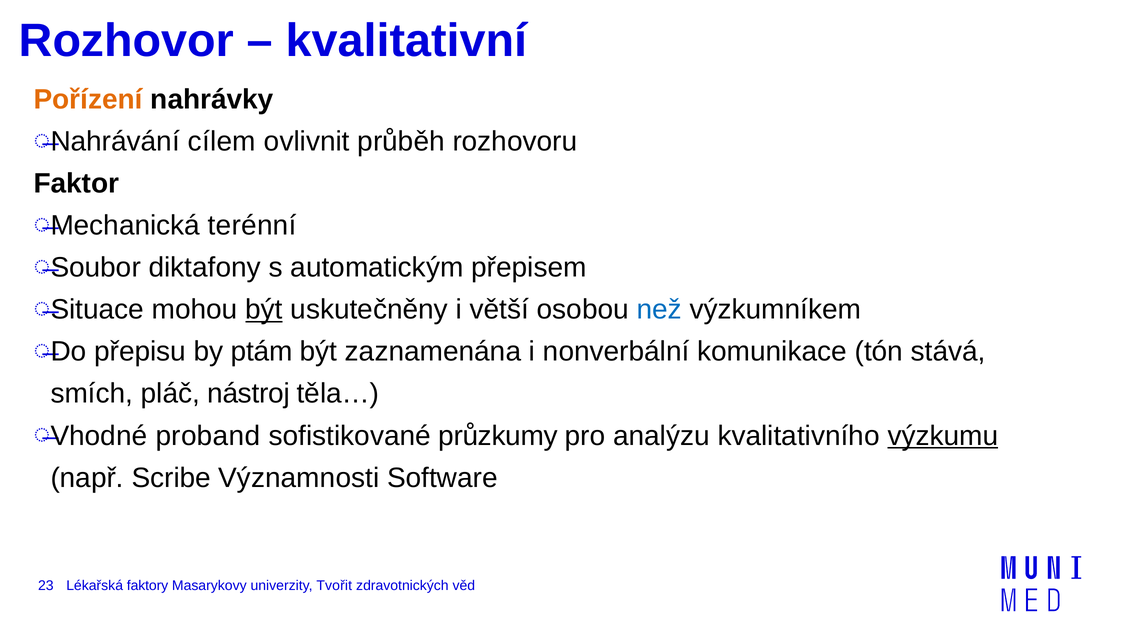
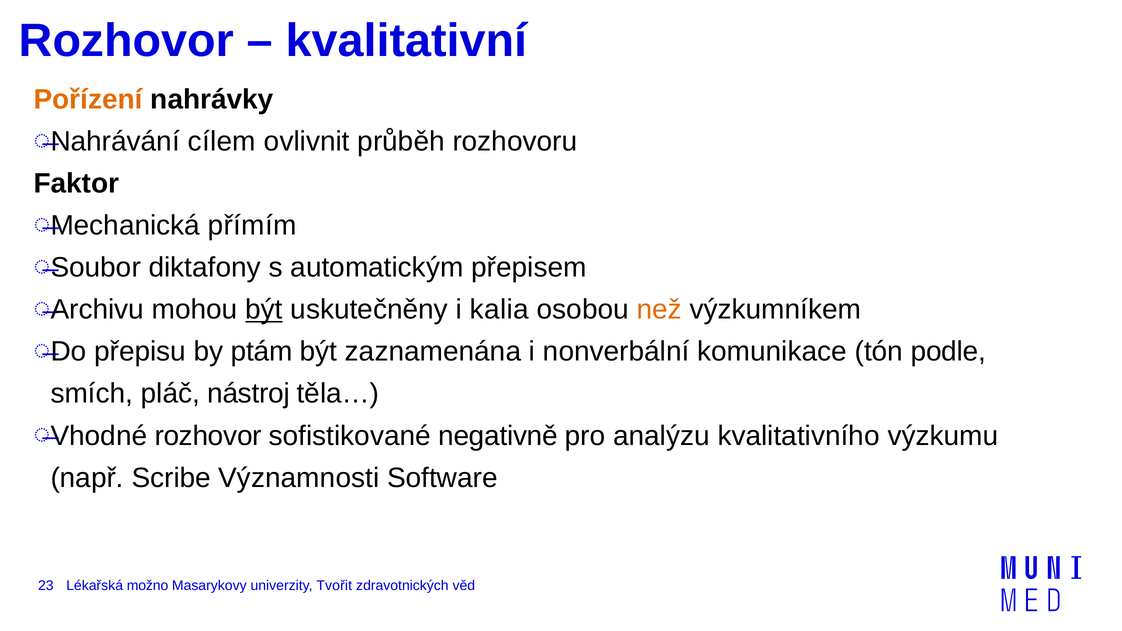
terénní: terénní -> přímím (252, 225)
Situace: Situace -> Archivu (97, 310)
větší: větší -> kalia (499, 310)
než colour: blue -> orange (659, 310)
stává: stává -> podle (948, 352)
Vhodné proband: proband -> rozhovor (208, 436)
průzkumy: průzkumy -> negativně (498, 436)
výzkumu underline: present -> none (943, 436)
faktory: faktory -> možno (148, 586)
